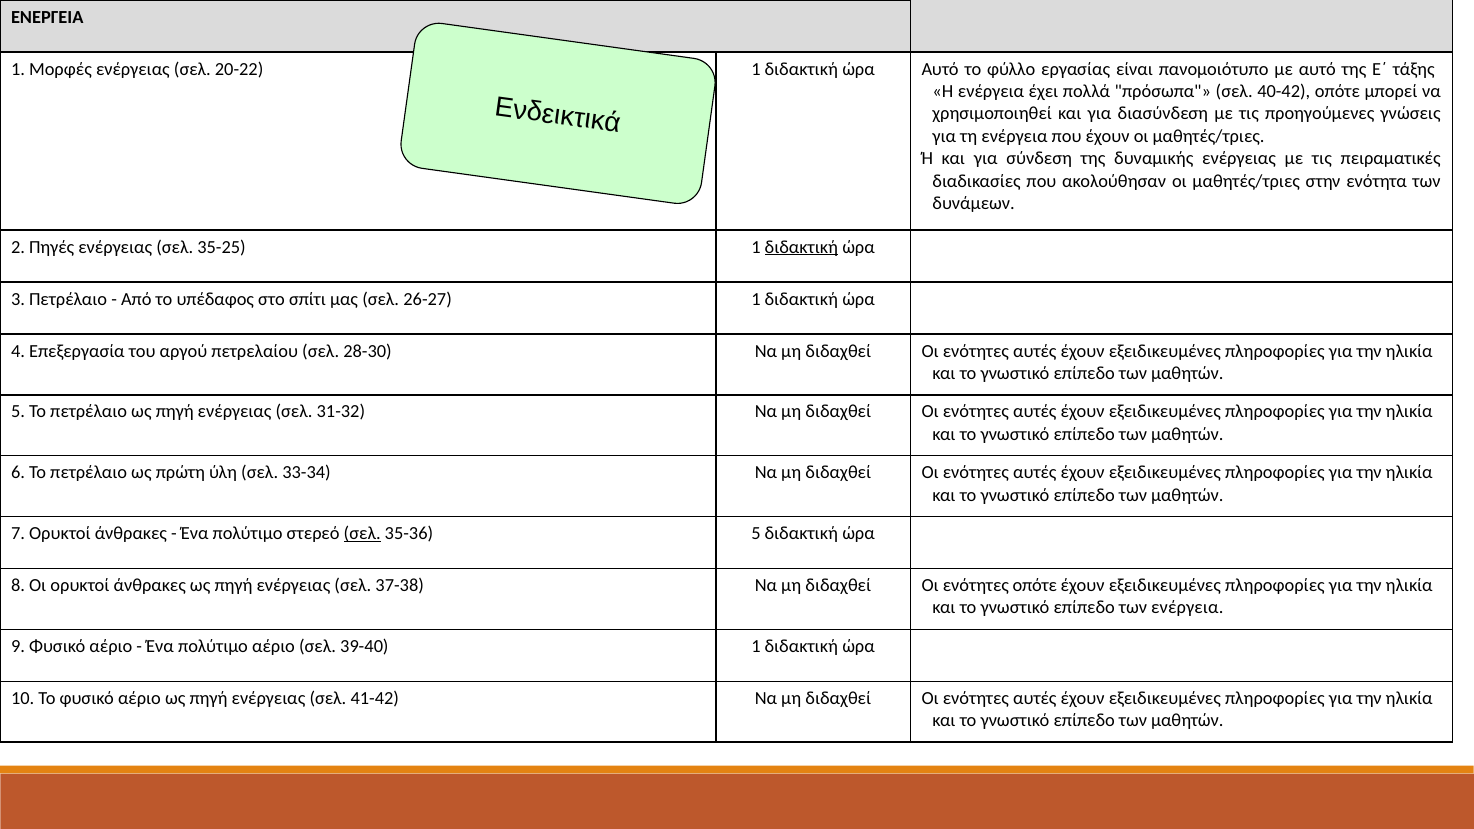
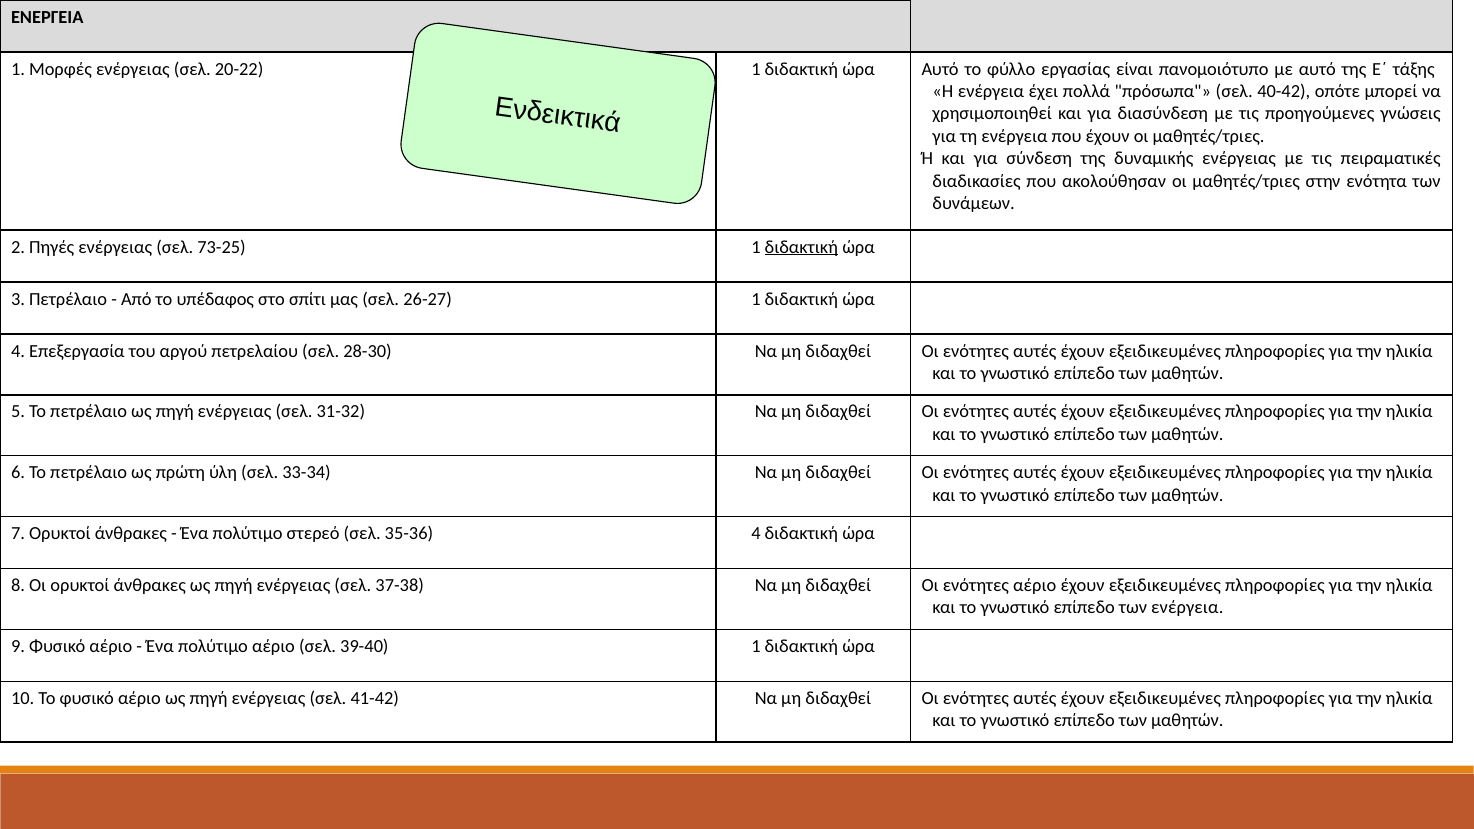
35-25: 35-25 -> 73-25 (222, 247)
σελ underline: present -> none (362, 533)
35-36 5: 5 -> 4 (756, 533)
ενότητες οπότε: οπότε -> αέριο (1035, 585)
